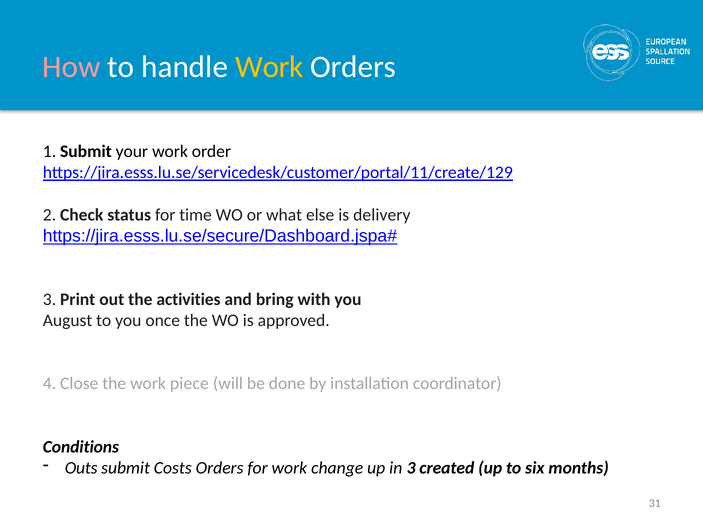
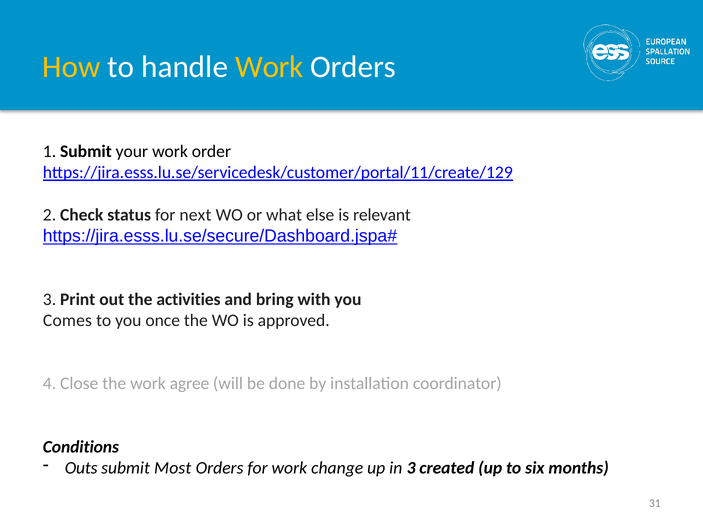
How colour: pink -> yellow (71, 67)
time: time -> next (195, 215)
delivery: delivery -> relevant (382, 215)
August: August -> Comes (67, 321)
piece: piece -> agree (190, 384)
Costs: Costs -> Most (173, 468)
